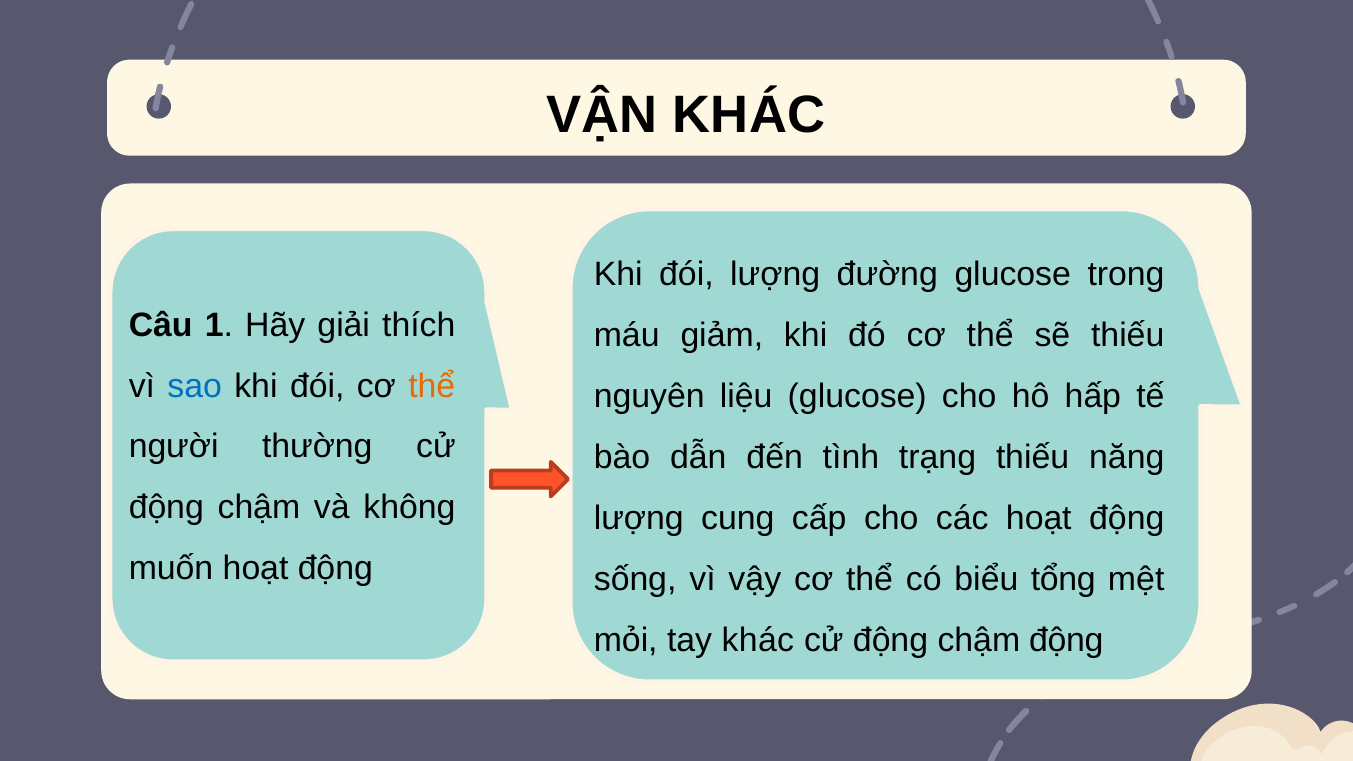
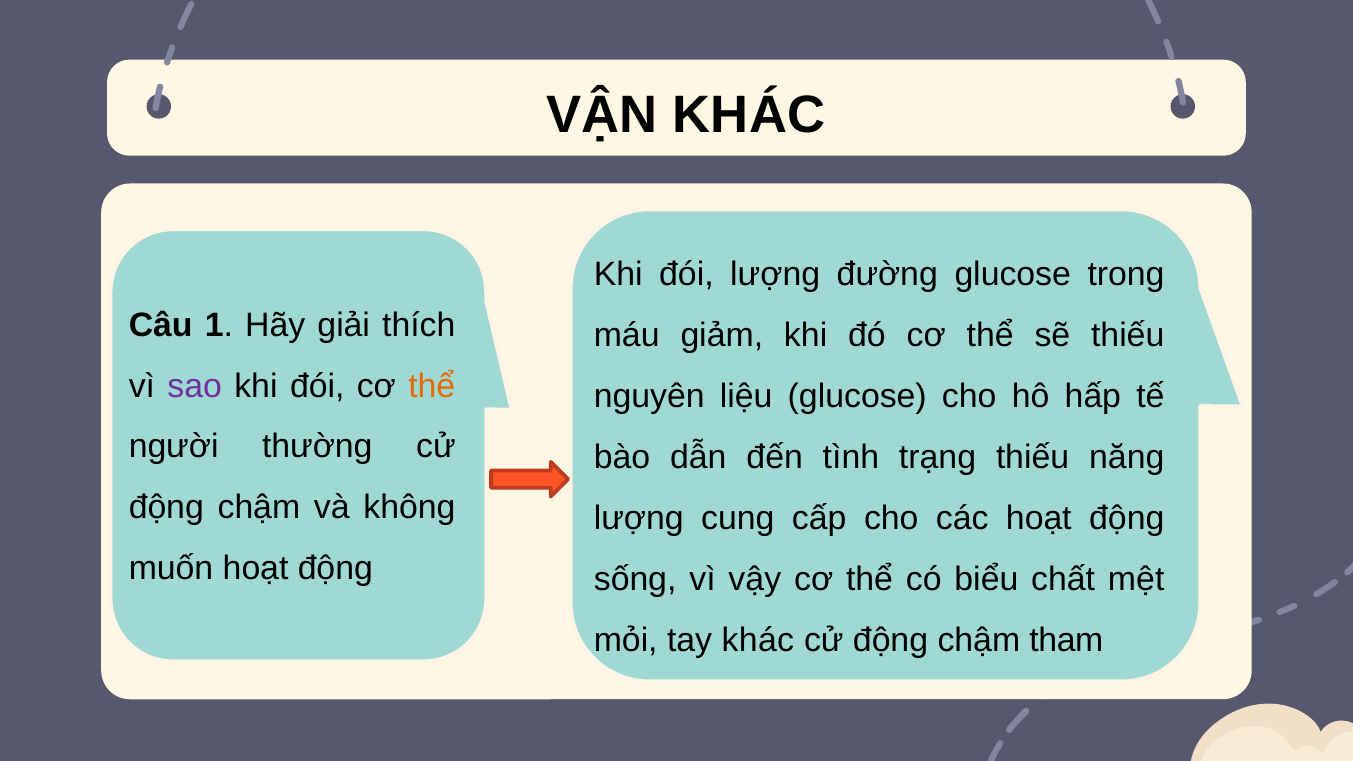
sao colour: blue -> purple (195, 386)
tổng: tổng -> chất (1063, 579)
chậm động: động -> tham (1066, 640)
